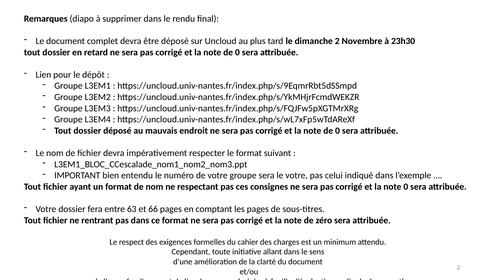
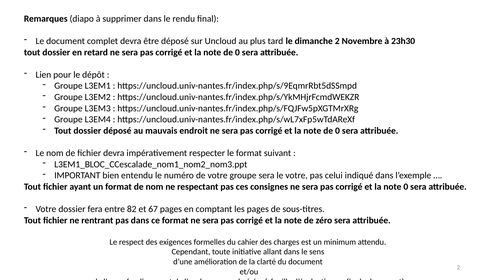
63: 63 -> 82 (132, 209)
66: 66 -> 67 (153, 209)
